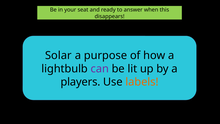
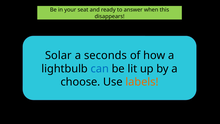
purpose: purpose -> seconds (105, 55)
can colour: purple -> blue (100, 69)
players: players -> choose (80, 82)
